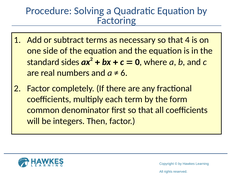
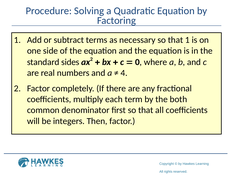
that 4: 4 -> 1 (187, 40)
6: 6 -> 4 (124, 73)
form: form -> both (178, 99)
